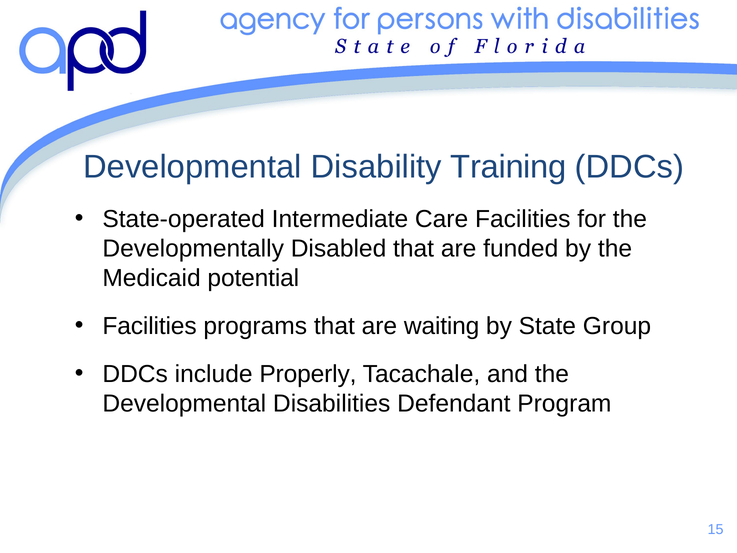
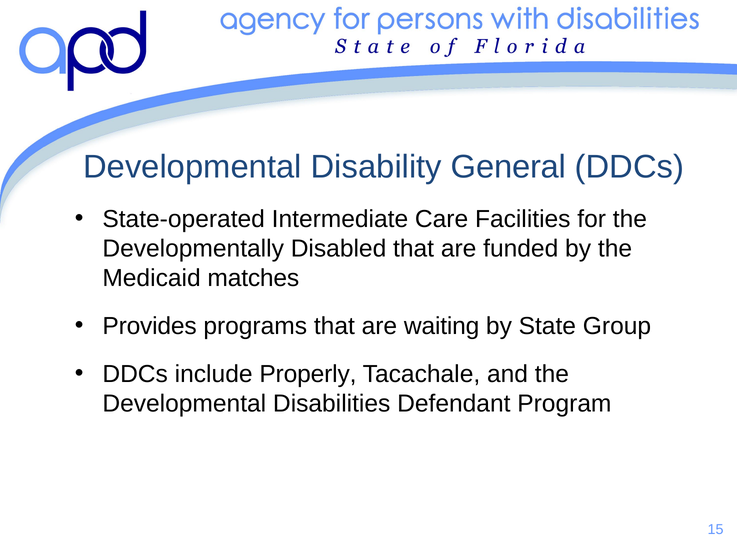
Training: Training -> General (508, 167)
potential: potential -> matches (253, 278)
Facilities: Facilities -> Provides (150, 326)
